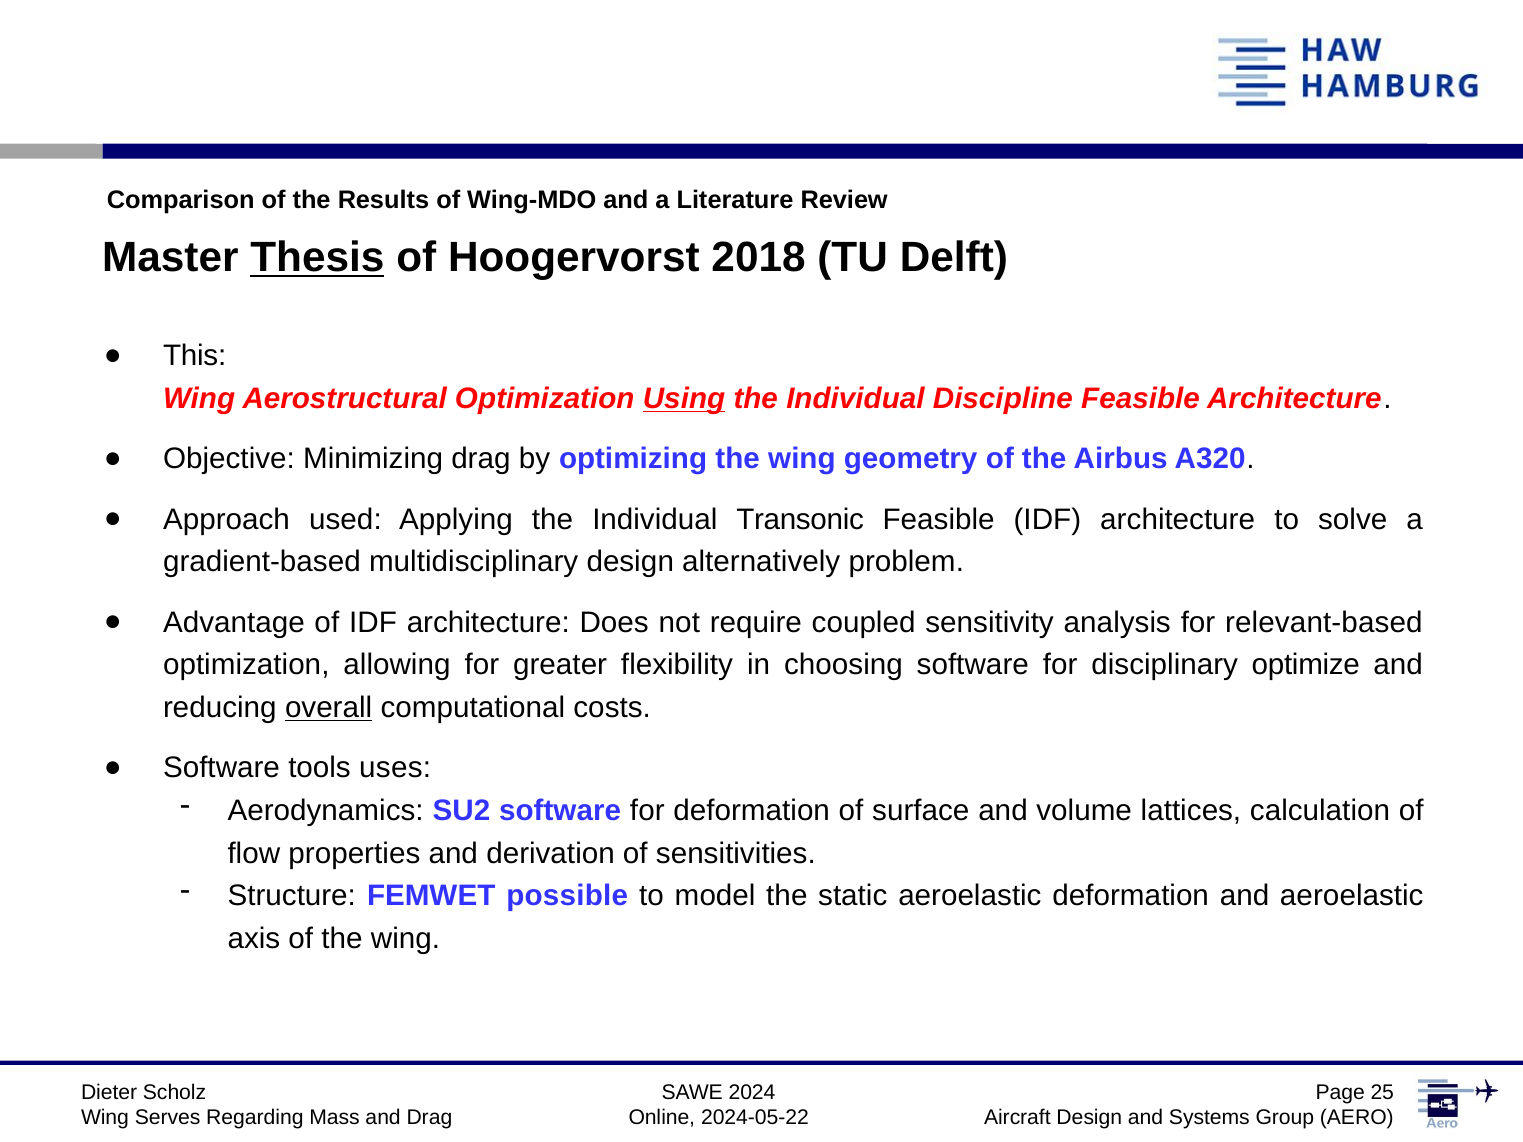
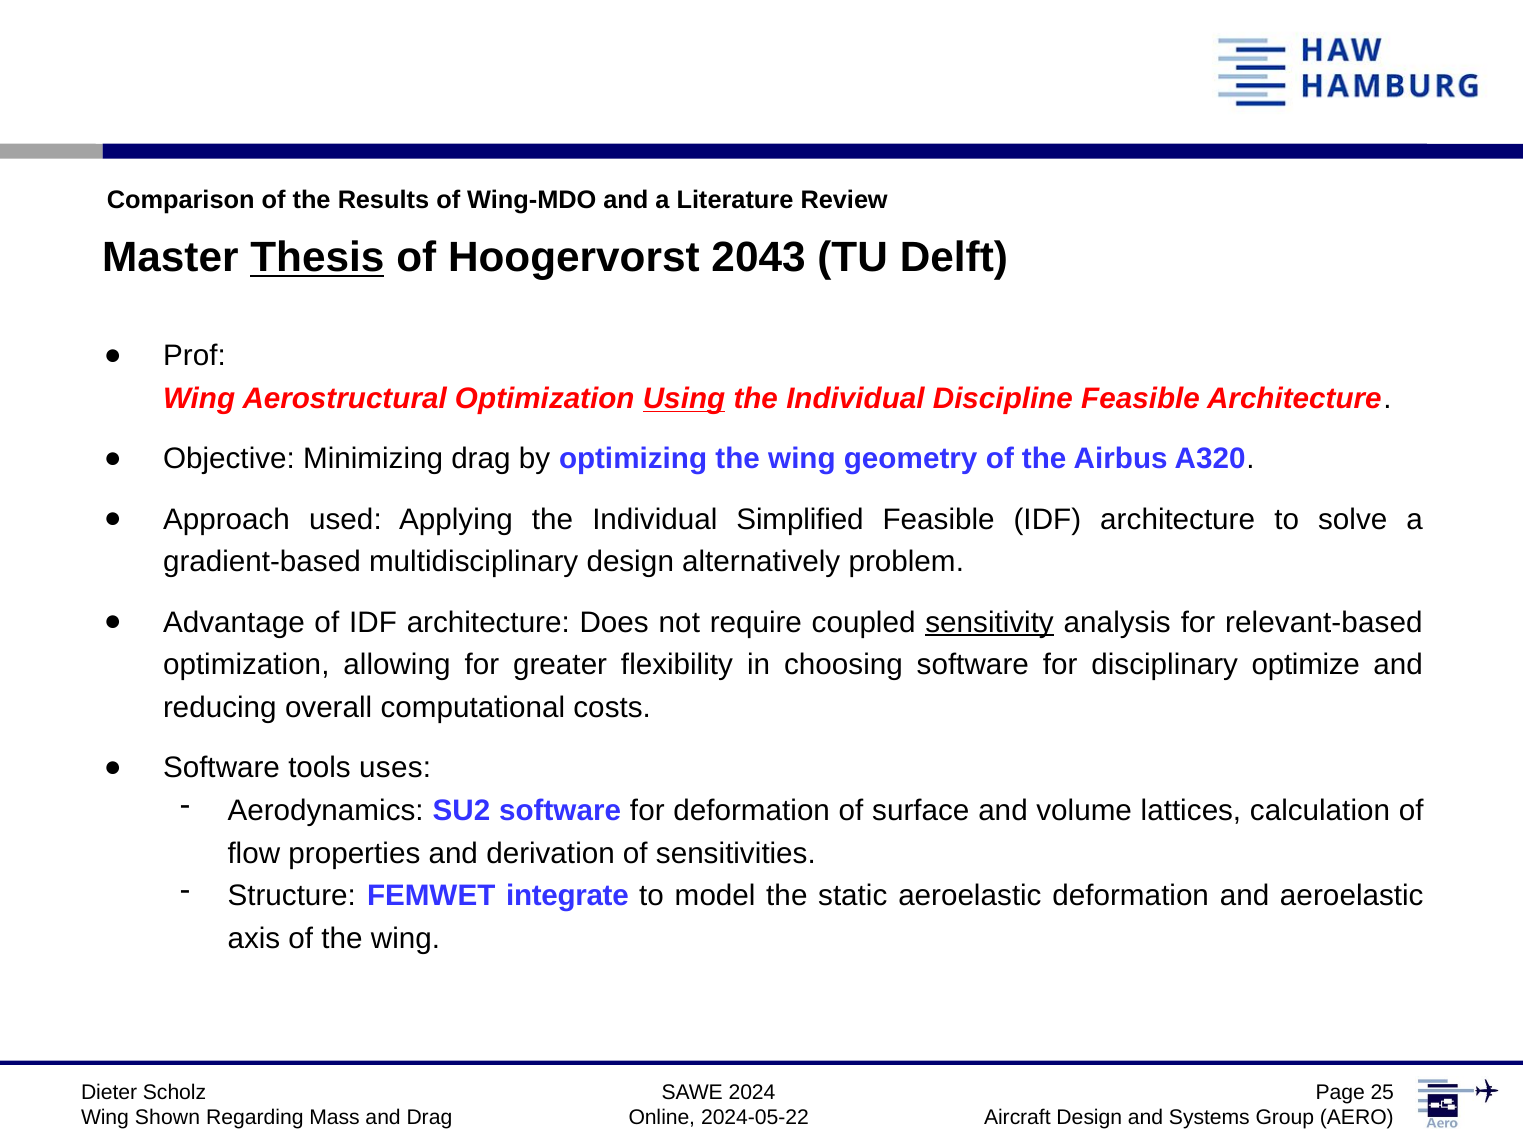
2018: 2018 -> 2043 (759, 258)
This: This -> Prof (195, 356)
Transonic: Transonic -> Simplified (800, 520)
sensitivity underline: none -> present (990, 623)
overall underline: present -> none (329, 708)
possible: possible -> integrate (567, 896)
Serves: Serves -> Shown (168, 1118)
